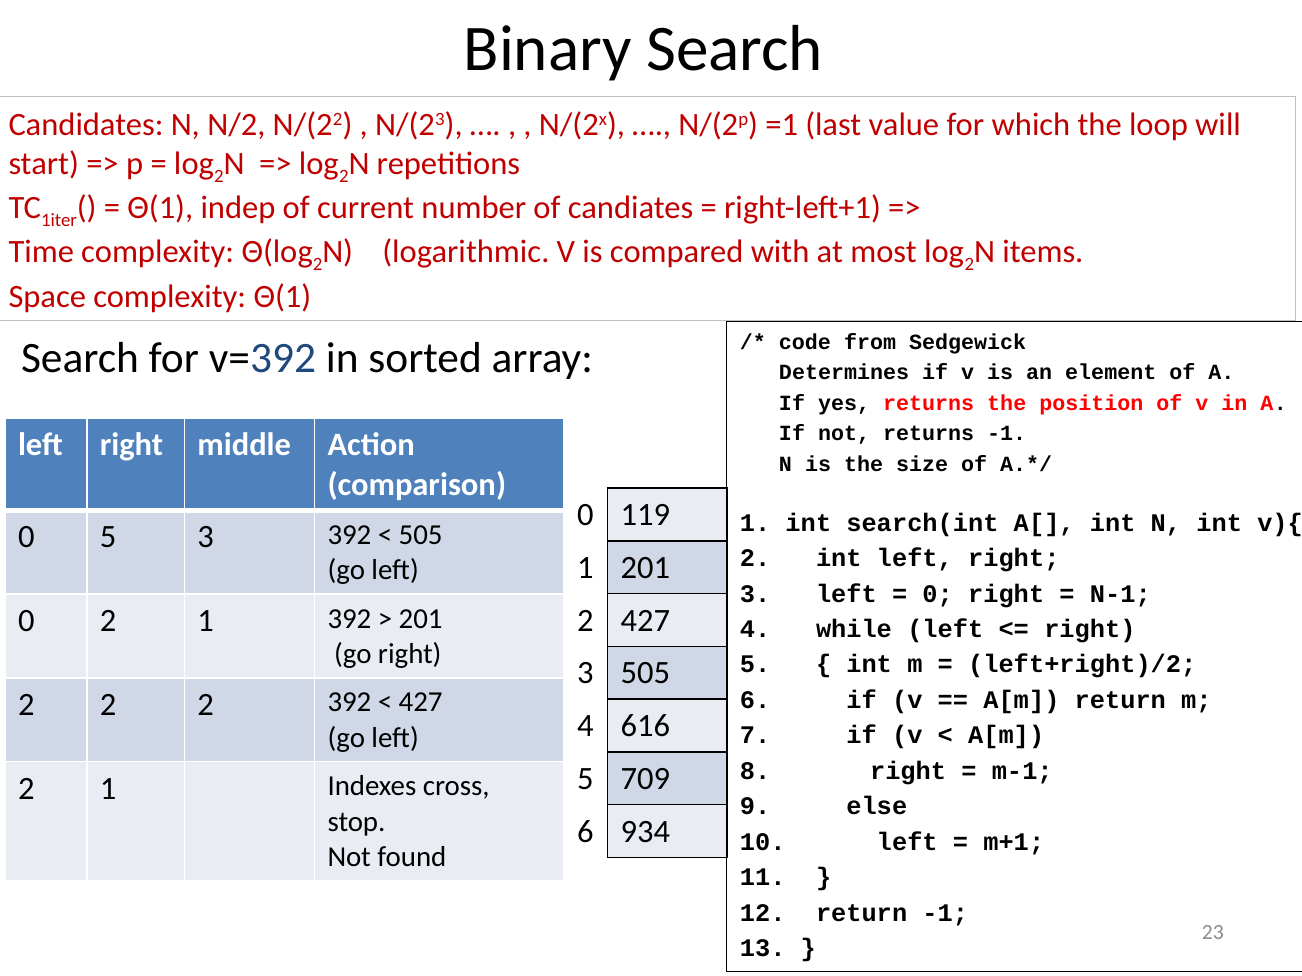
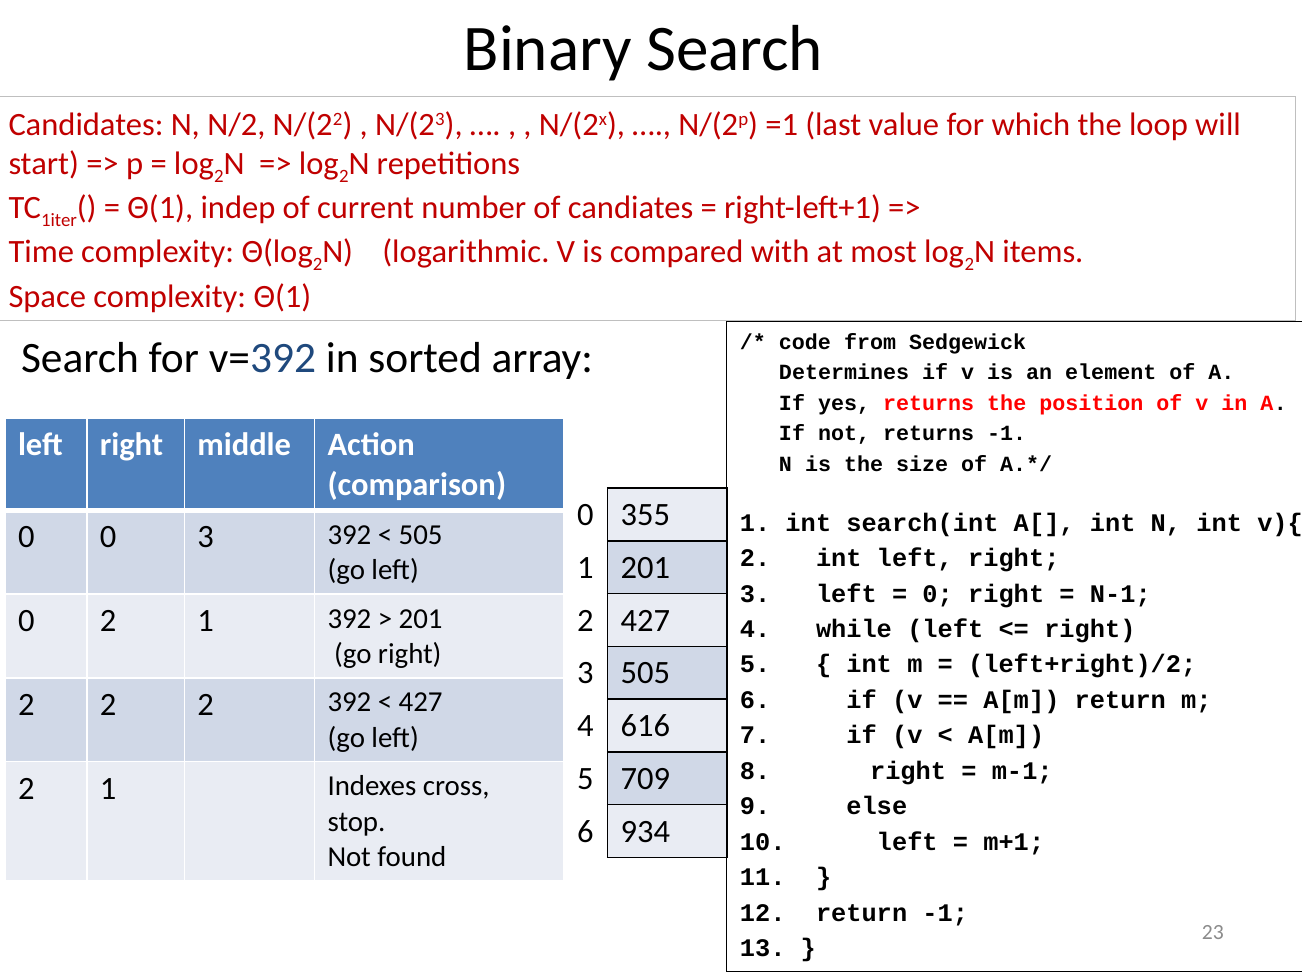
119: 119 -> 355 (645, 515)
0 5: 5 -> 0 (108, 537)
